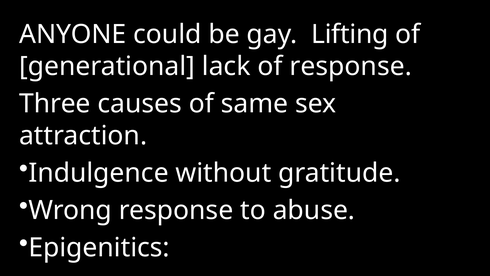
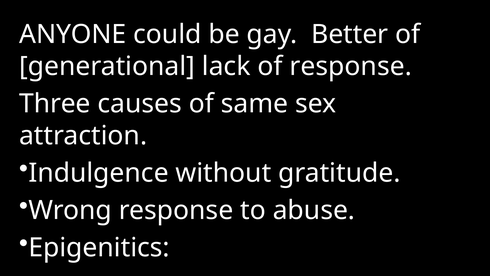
Lifting: Lifting -> Better (350, 34)
